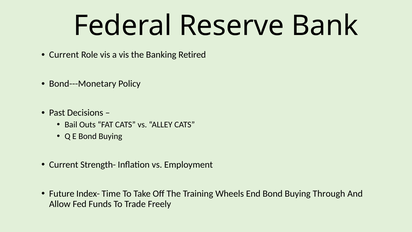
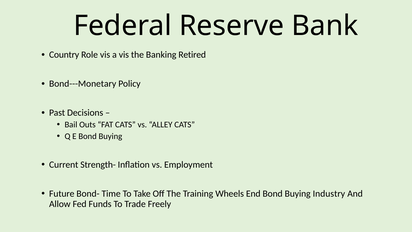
Current: Current -> Country (64, 55)
Index-: Index- -> Bond- (88, 193)
Through: Through -> Industry (329, 193)
